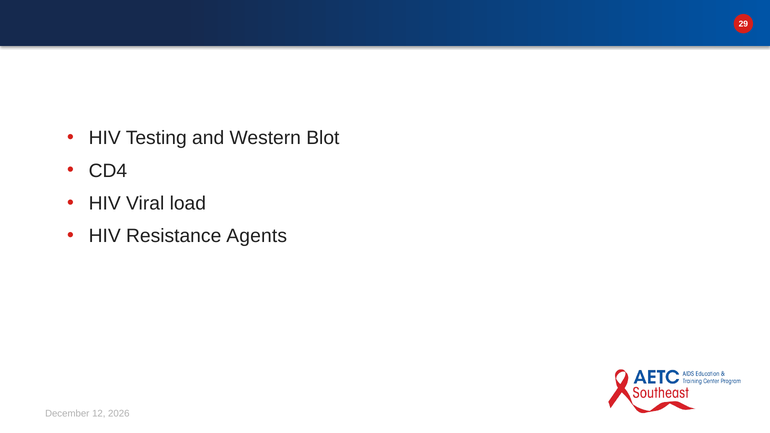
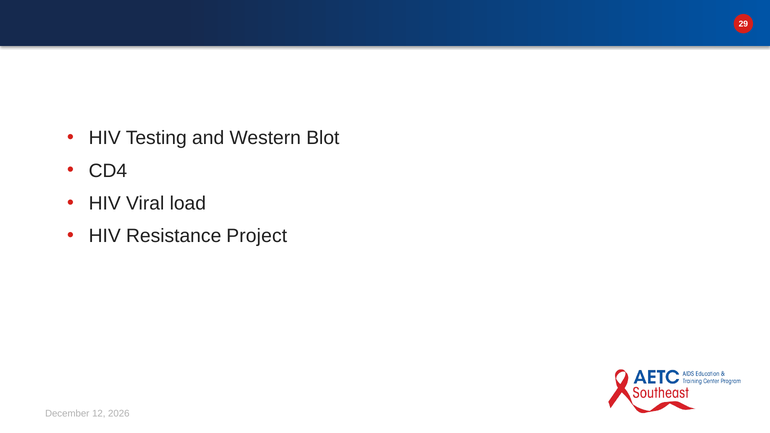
Agents: Agents -> Project (257, 236)
